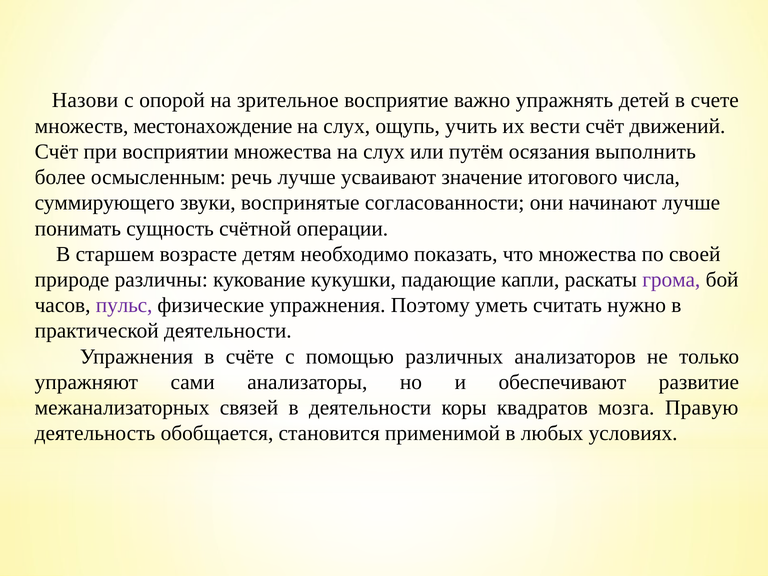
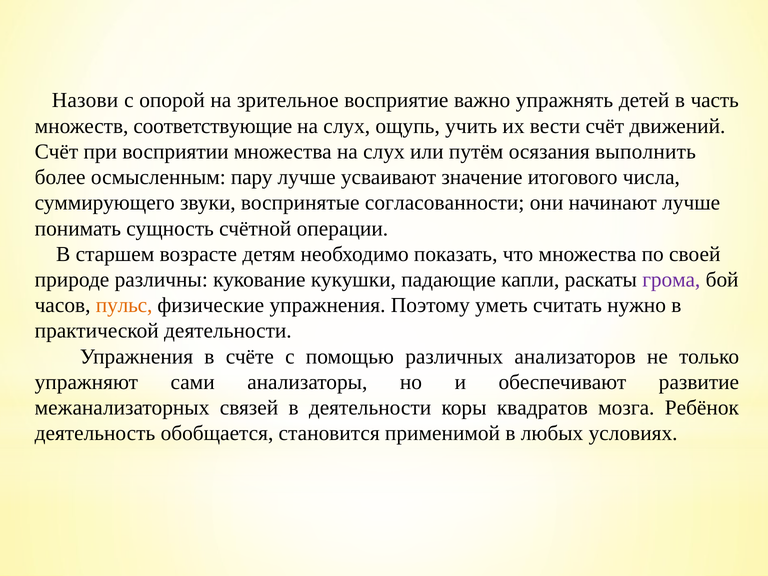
счете: счете -> часть (715, 100)
местонахождение: местонахождение -> соответствующие (213, 126)
речь: речь -> пару (252, 177)
пульс colour: purple -> orange (124, 305)
Правую: Правую -> Ребёнок (702, 408)
